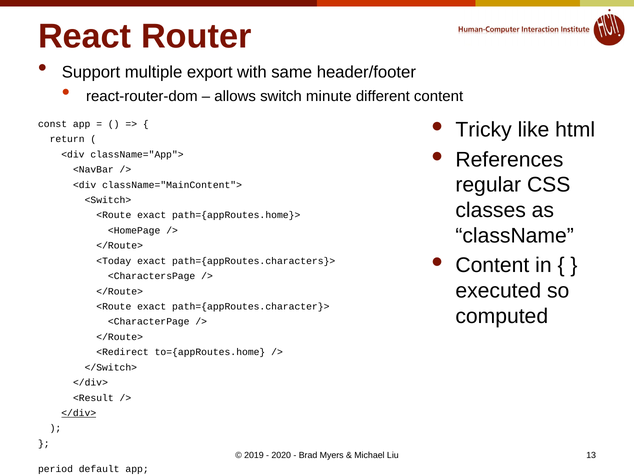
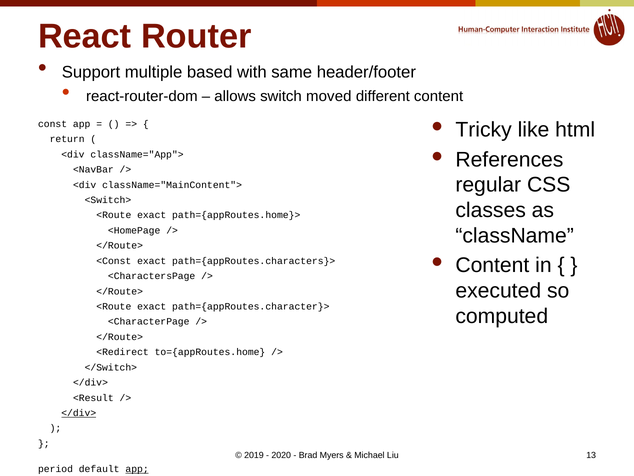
export: export -> based (210, 72)
minute: minute -> moved (329, 96)
<Today: <Today -> <Const (114, 261)
app underline: none -> present (137, 469)
